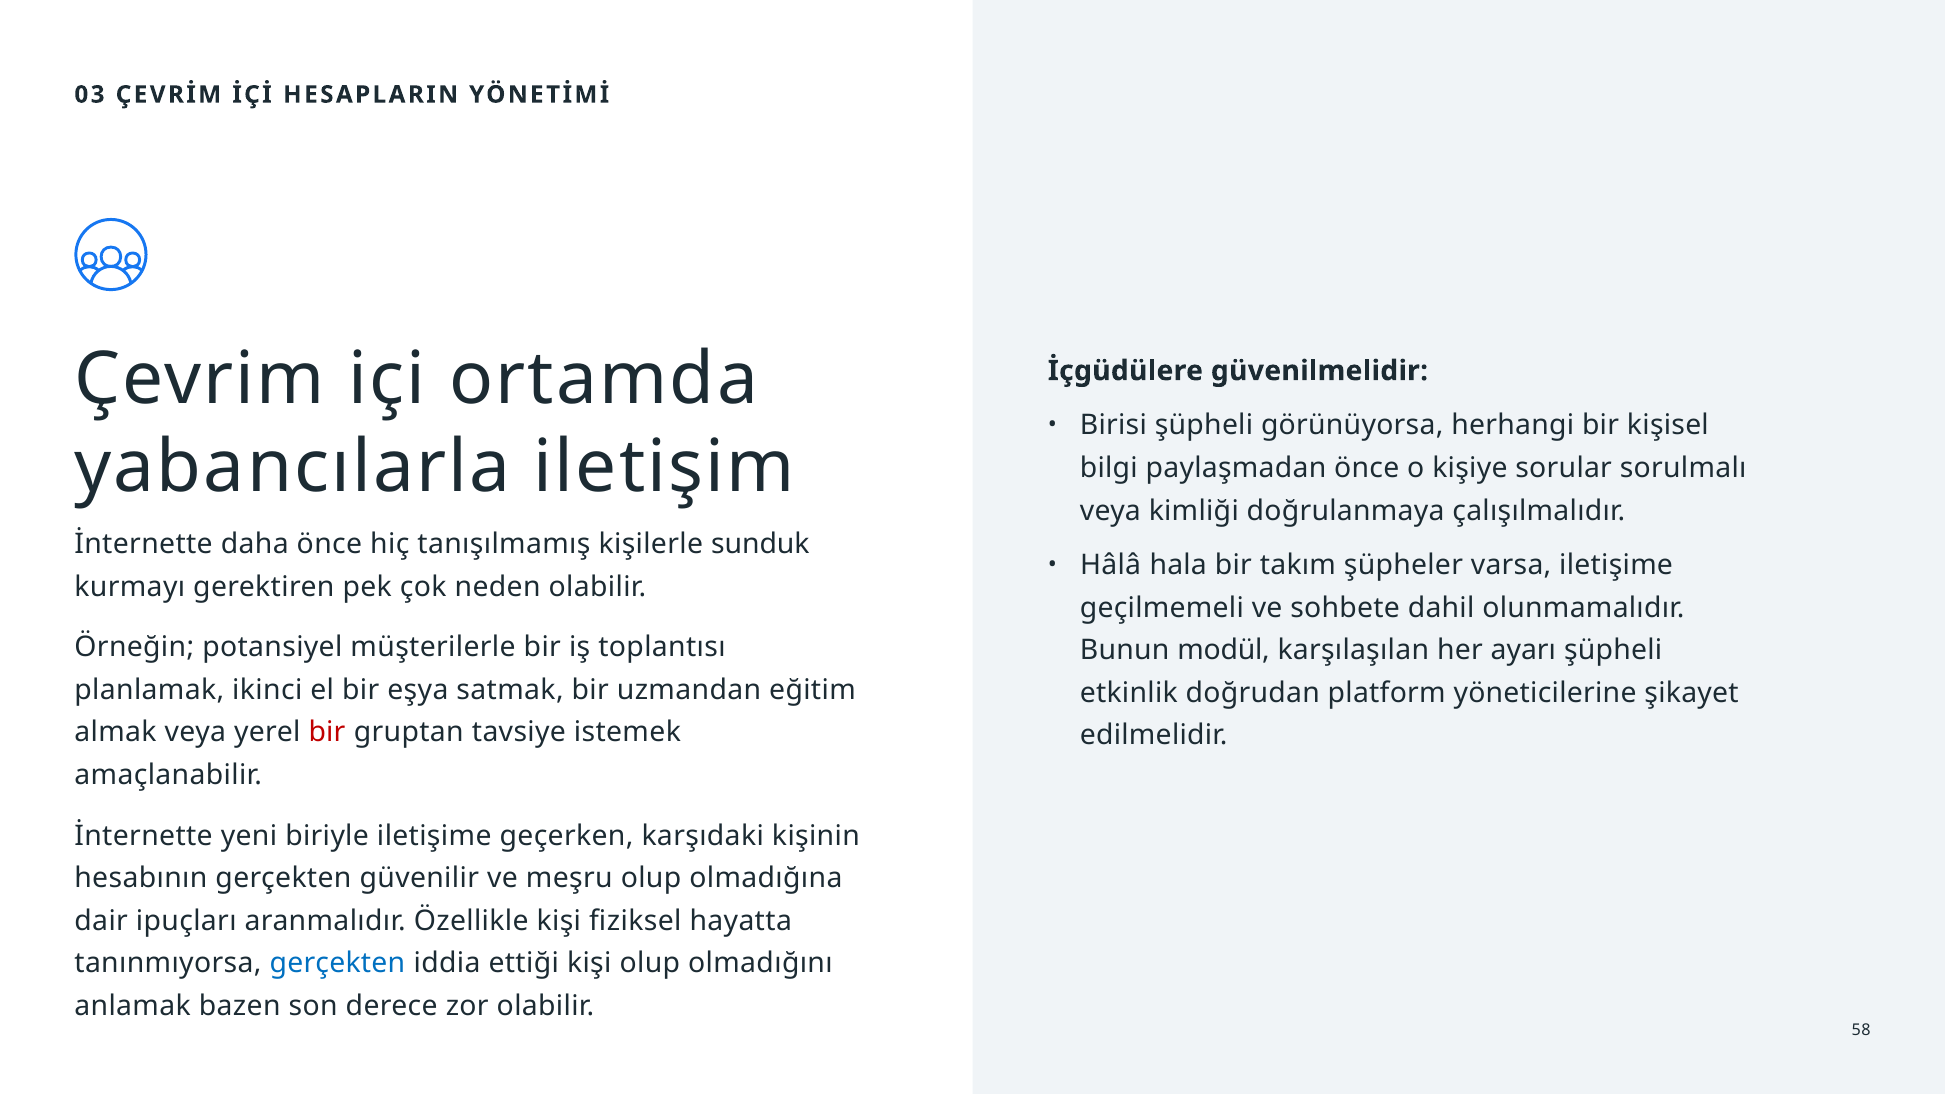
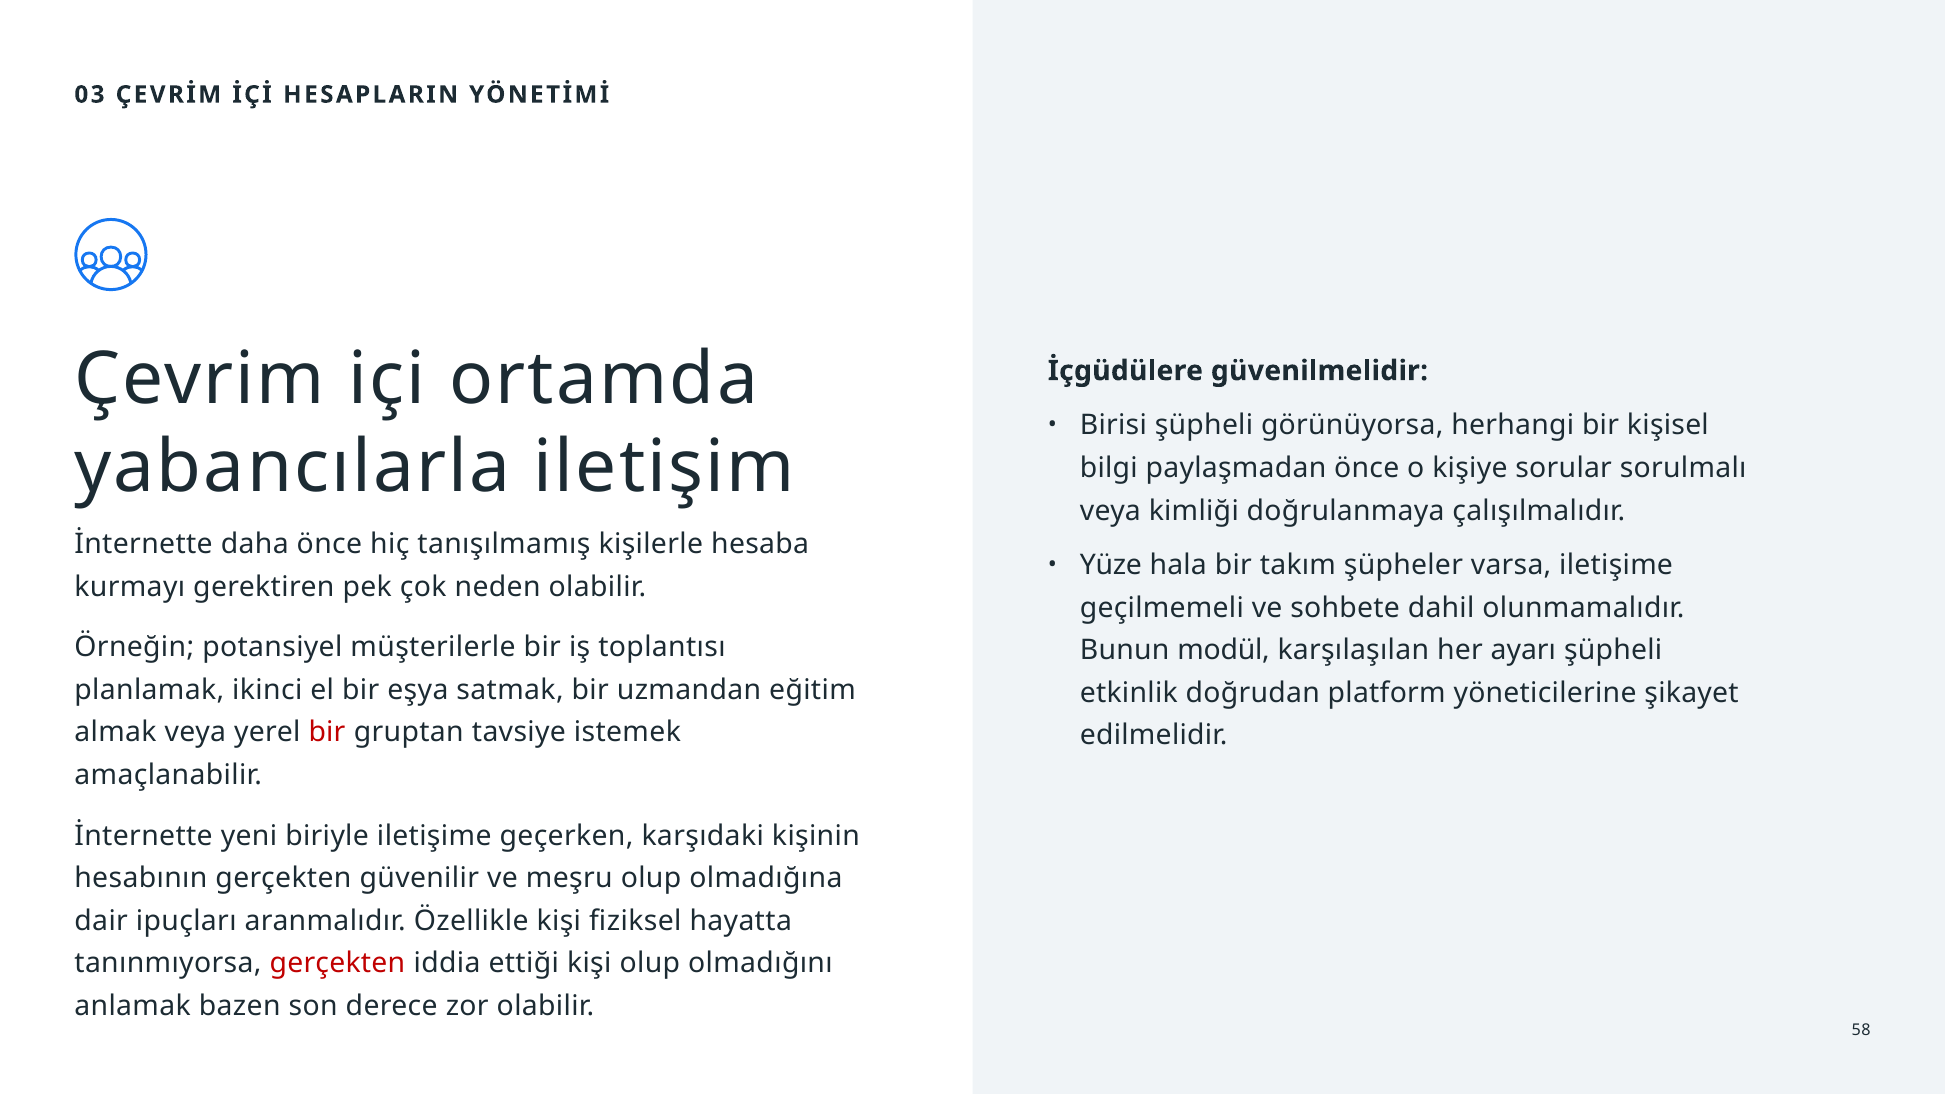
sunduk: sunduk -> hesaba (760, 544)
Hâlâ: Hâlâ -> Yüze (1111, 565)
gerçekten colour: blue -> red (337, 964)
